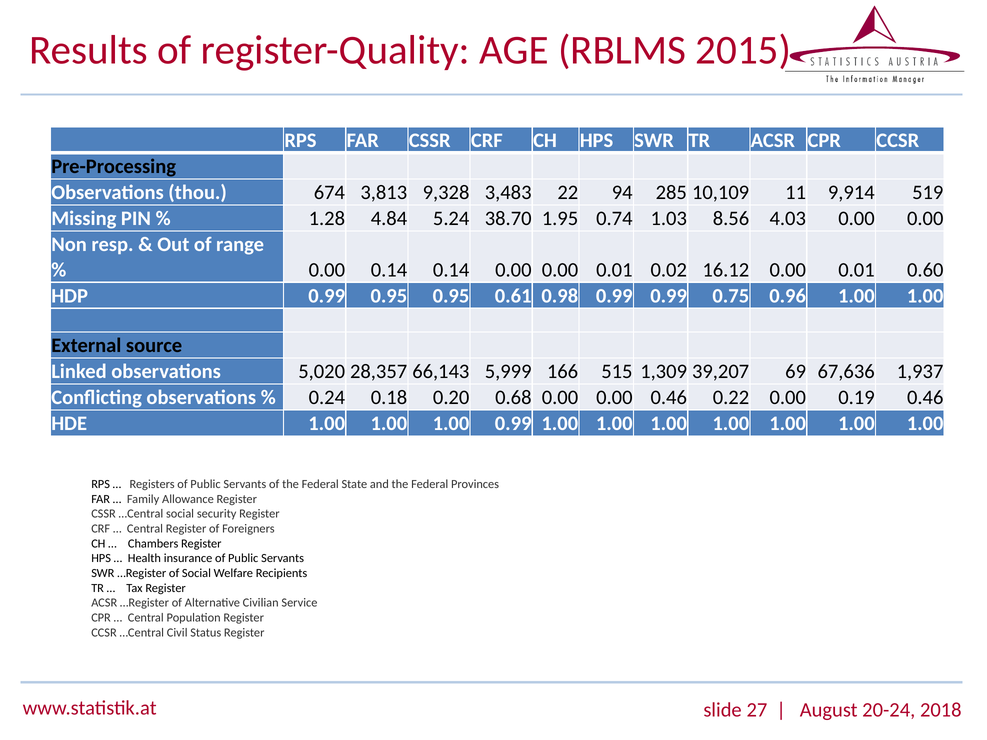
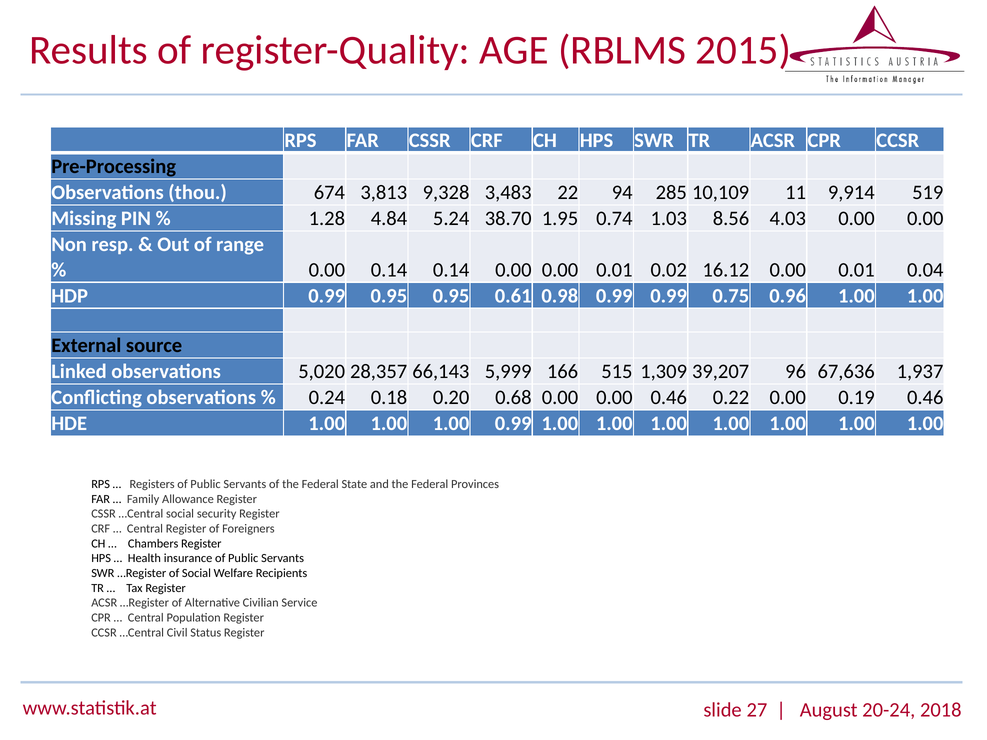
0.60: 0.60 -> 0.04 (925, 270)
69: 69 -> 96 (796, 372)
